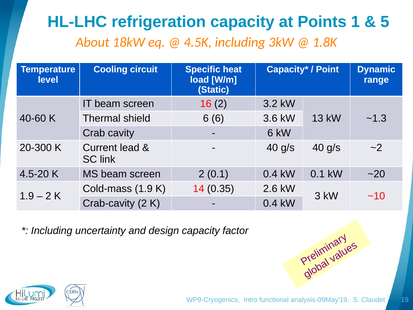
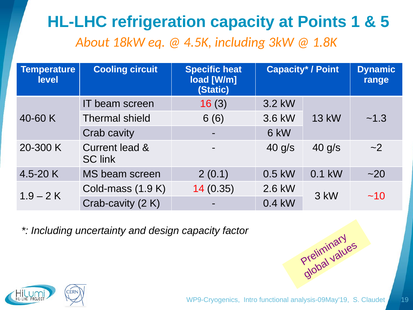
16 2: 2 -> 3 (221, 104)
0.1 0.4: 0.4 -> 0.5 (270, 174)
